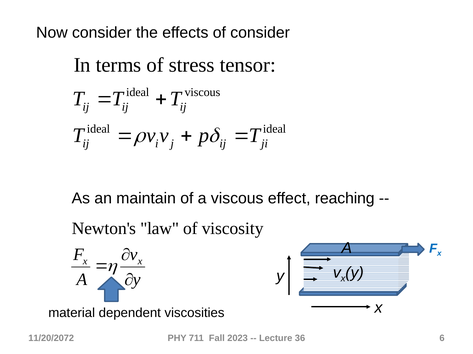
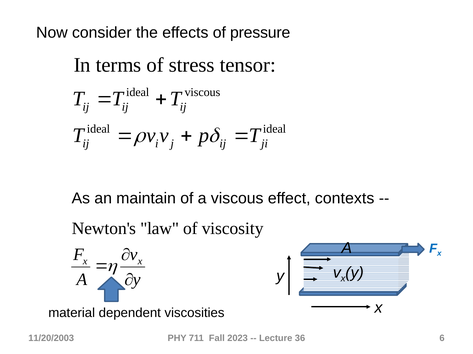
of consider: consider -> pressure (260, 33)
reaching: reaching -> contexts (345, 199)
11/20/2072: 11/20/2072 -> 11/20/2003 (51, 339)
